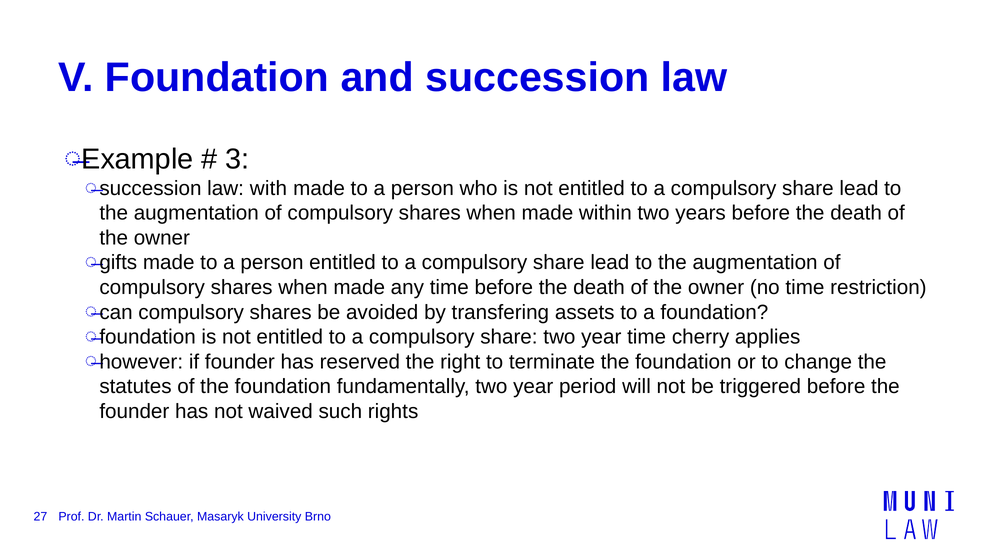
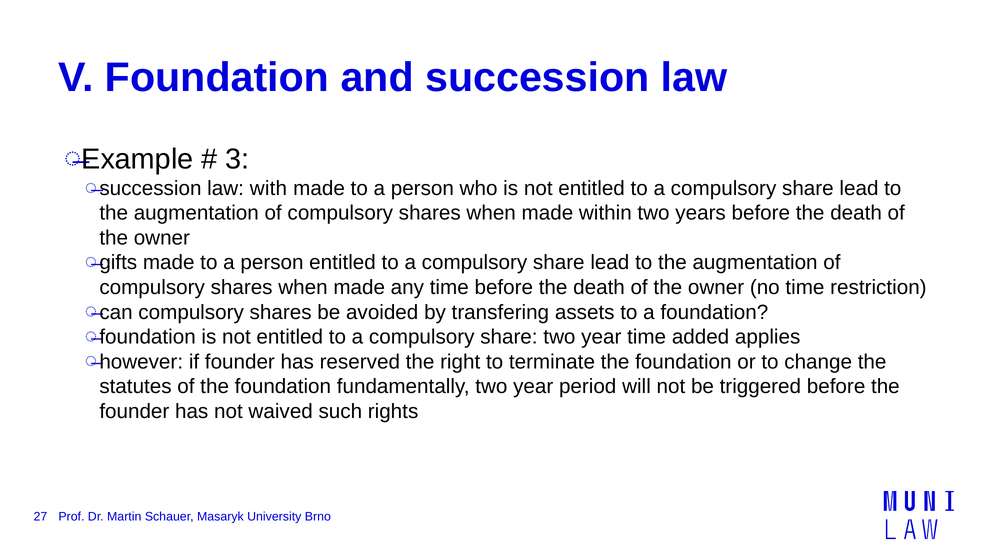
cherry: cherry -> added (701, 337)
